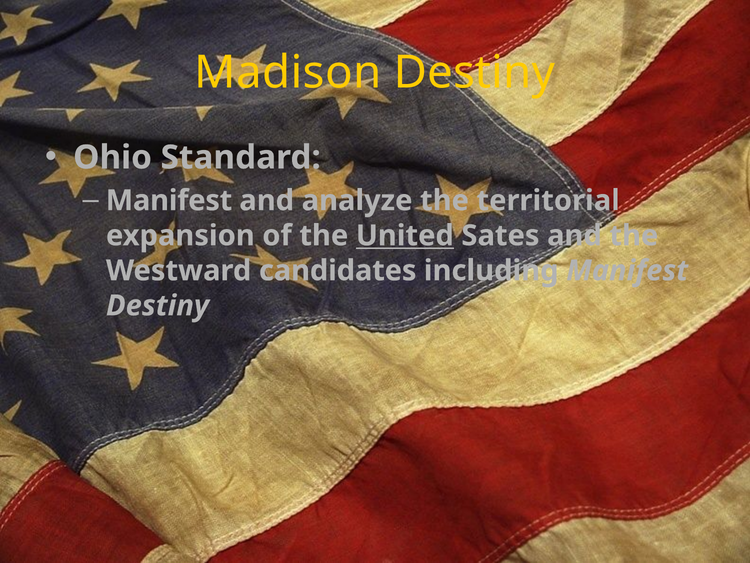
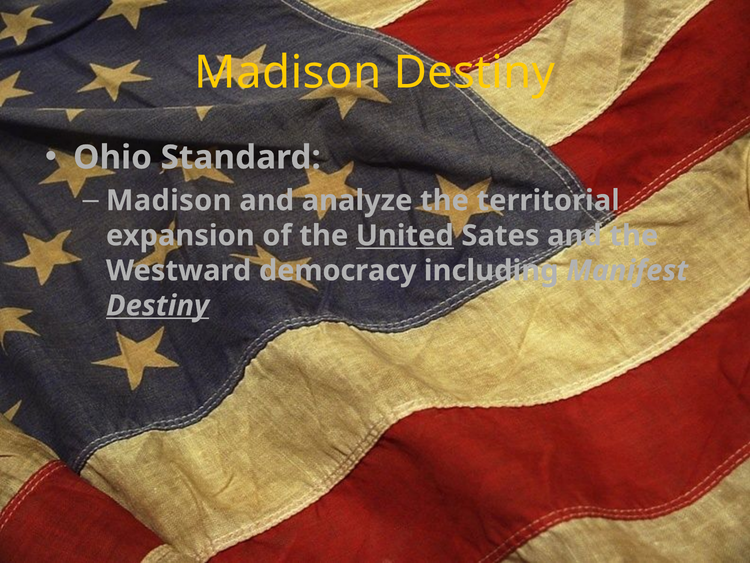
Manifest: Manifest -> Madison (169, 200)
candidates: candidates -> democracy (338, 270)
Destiny underline: none -> present (158, 305)
